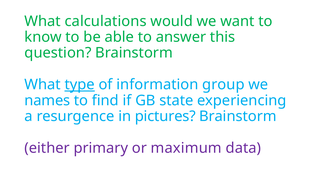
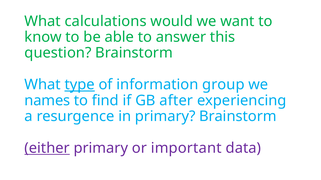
state: state -> after (176, 101)
in pictures: pictures -> primary (165, 117)
either underline: none -> present (47, 149)
maximum: maximum -> important (186, 149)
